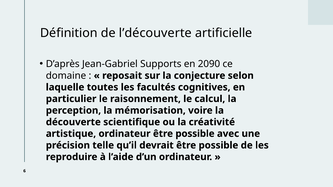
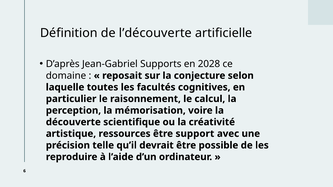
2090: 2090 -> 2028 (209, 64)
artistique ordinateur: ordinateur -> ressources (125, 134)
possible: possible -> support (195, 134)
